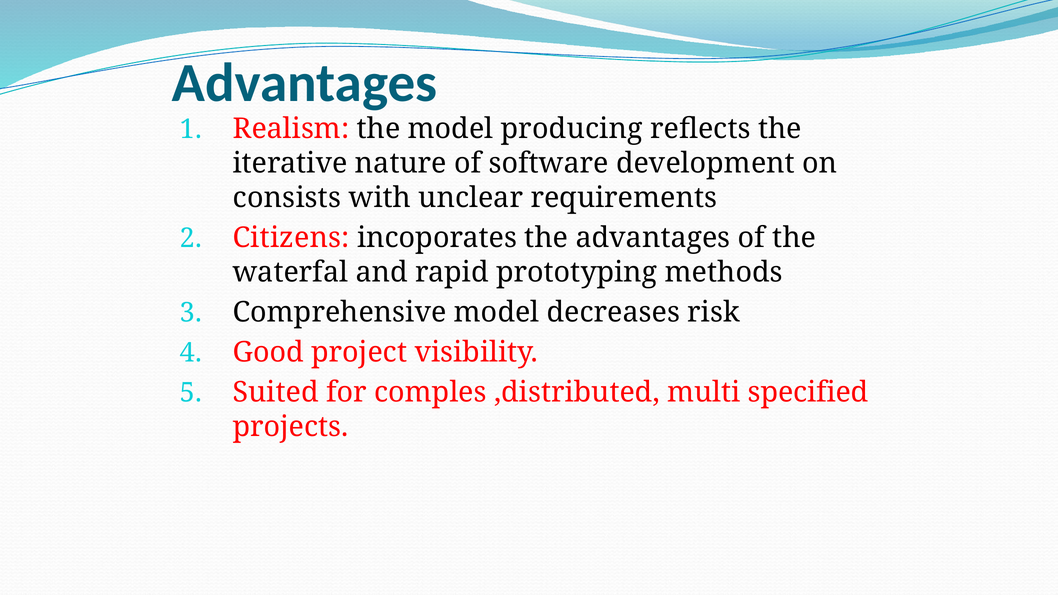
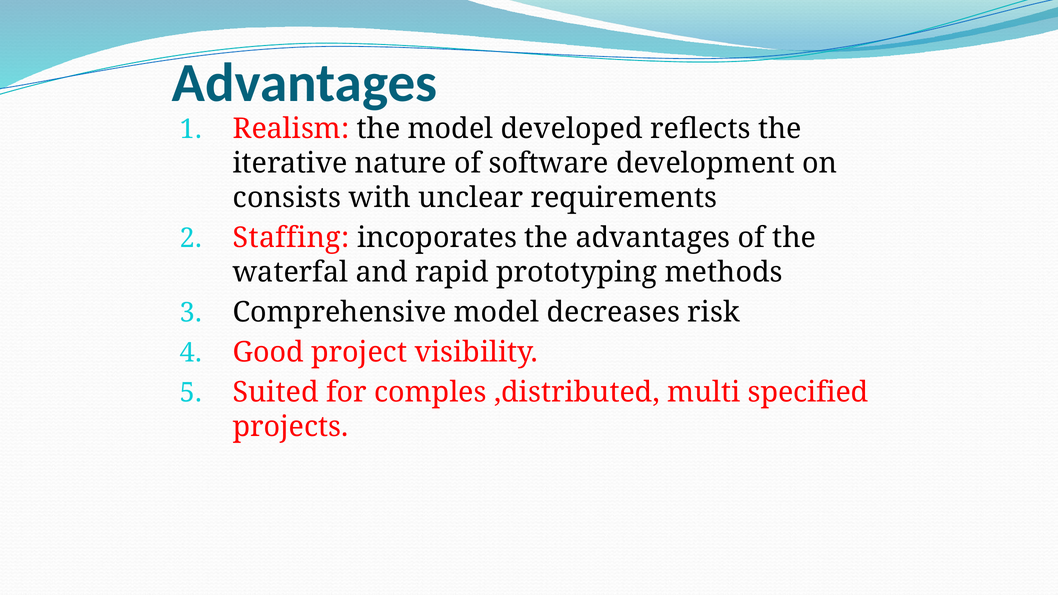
producing: producing -> developed (572, 129)
Citizens: Citizens -> Staffing (291, 238)
